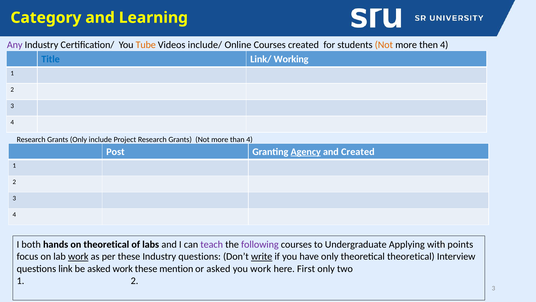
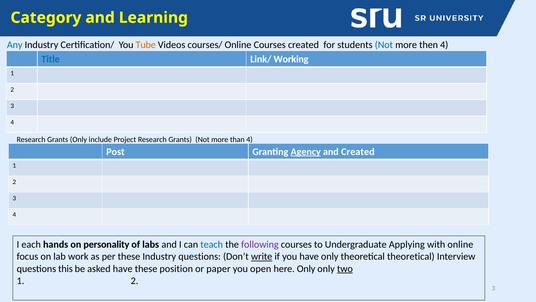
Any colour: purple -> blue (15, 45)
include/: include/ -> courses/ (205, 45)
Not colour: orange -> blue (384, 45)
both: both -> each (31, 244)
on theoretical: theoretical -> personality (106, 244)
teach colour: purple -> blue (212, 244)
with points: points -> online (460, 244)
work underline: present -> none (78, 256)
link: link -> this (66, 268)
asked work: work -> have (123, 268)
mention: mention -> position (176, 268)
or asked: asked -> paper (218, 268)
you work: work -> open (261, 268)
here First: First -> Only (306, 268)
two underline: none -> present (345, 268)
